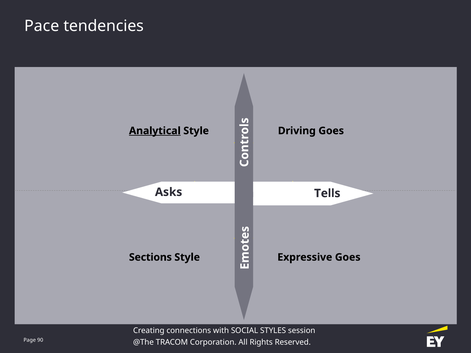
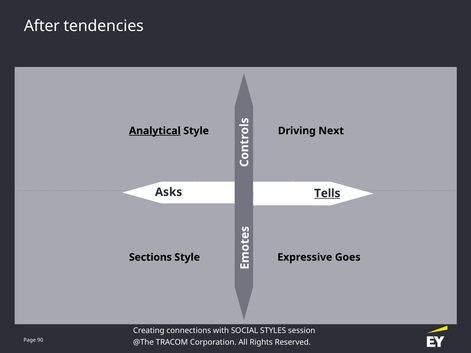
Pace: Pace -> After (42, 26)
Driving Goes: Goes -> Next (331, 131)
Tells underline: none -> present (327, 193)
